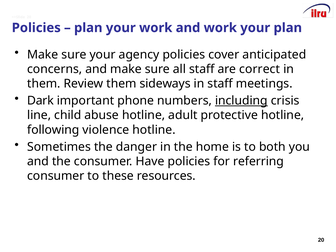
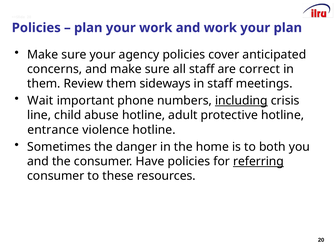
Dark: Dark -> Wait (40, 101)
following: following -> entrance (53, 130)
referring underline: none -> present (258, 161)
